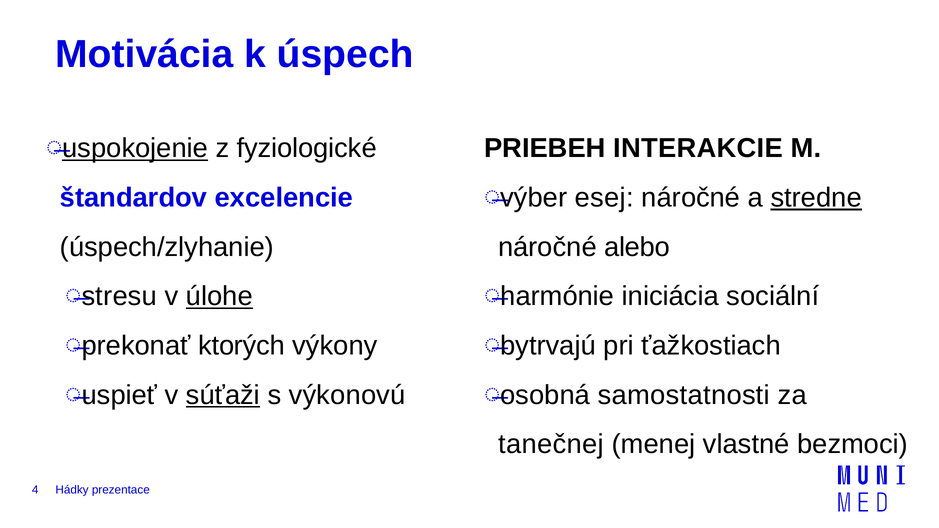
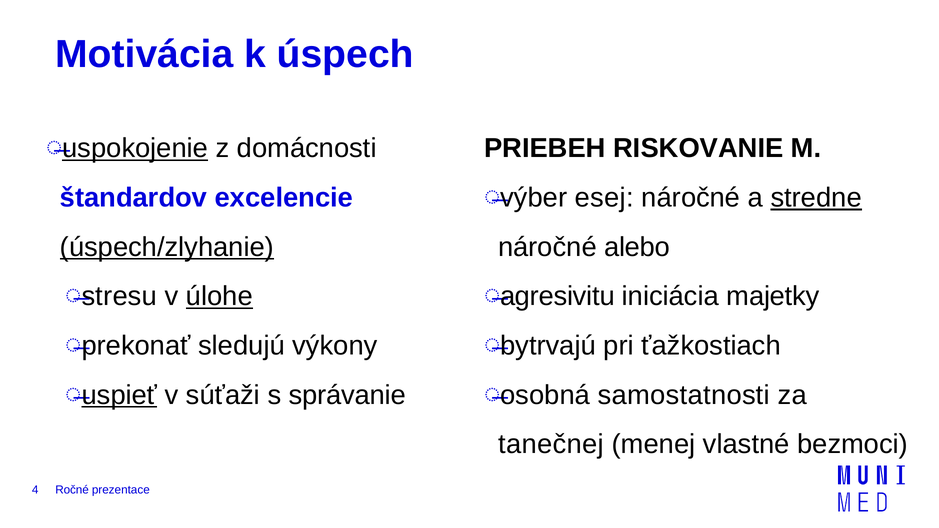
fyziologické: fyziologické -> domácnosti (307, 149)
INTERAKCIE: INTERAKCIE -> RISKOVANIE (698, 149)
úspech/zlyhanie underline: none -> present (167, 247)
harmónie: harmónie -> agresivitu (557, 296)
sociální: sociální -> majetky (773, 296)
ktorých: ktorých -> sledujú (241, 346)
uspieť underline: none -> present (119, 395)
súťaži underline: present -> none (223, 395)
výkonovú: výkonovú -> správanie (347, 395)
Hádky: Hádky -> Ročné (72, 490)
